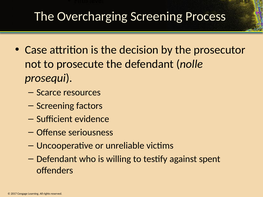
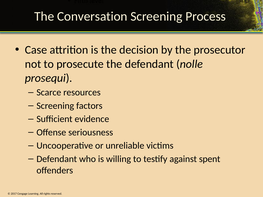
Overcharging: Overcharging -> Conversation (92, 16)
